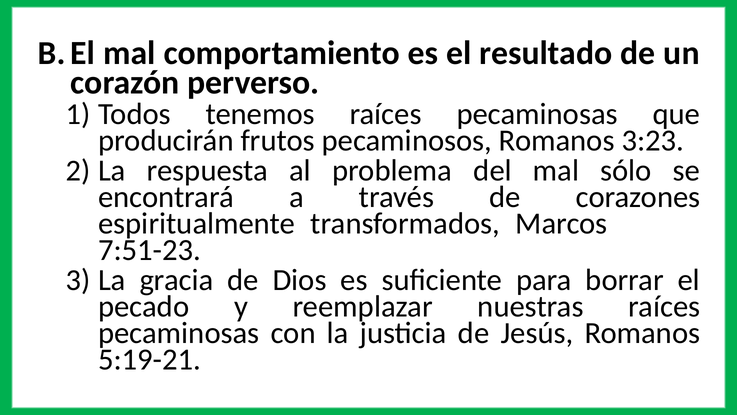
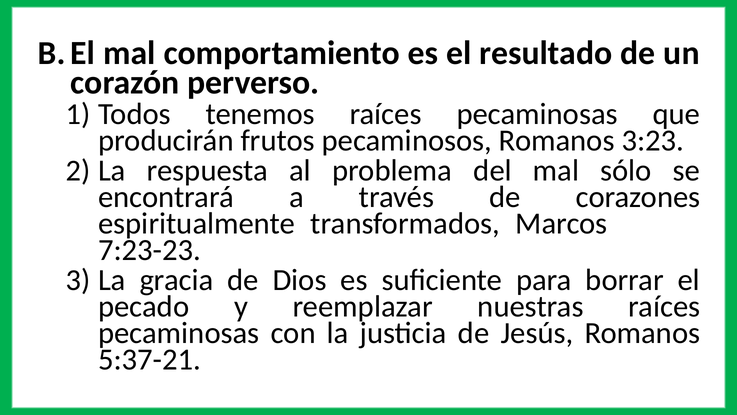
7:51-23: 7:51-23 -> 7:23-23 (150, 250)
5:19-21: 5:19-21 -> 5:37-21 (150, 359)
